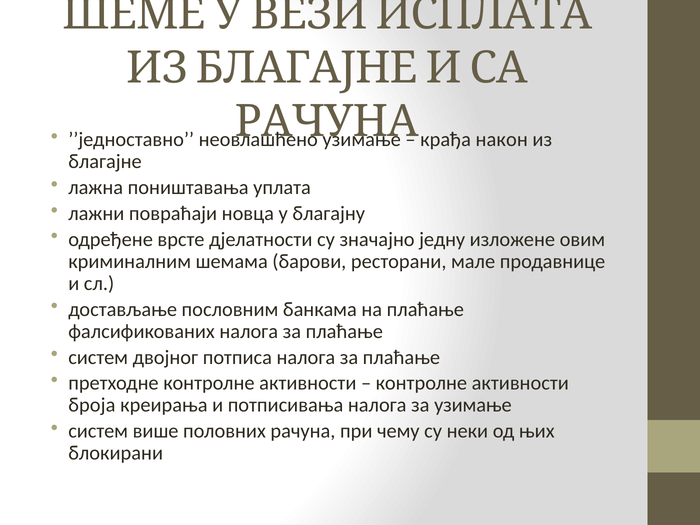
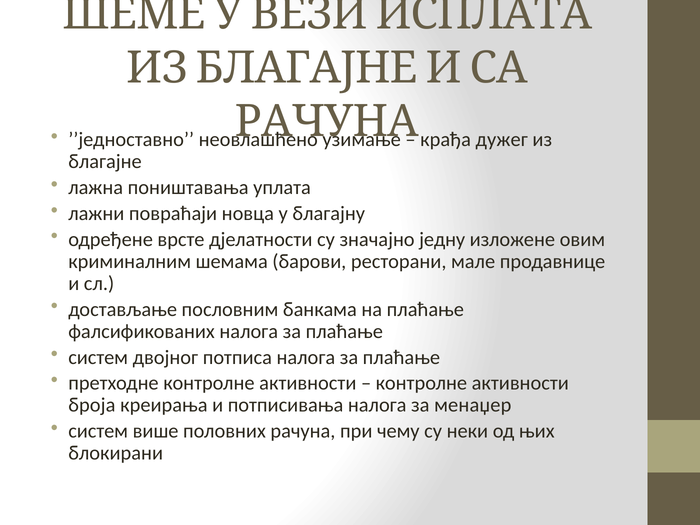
након: након -> дужег (502, 140)
за узимање: узимање -> менаџер (473, 405)
